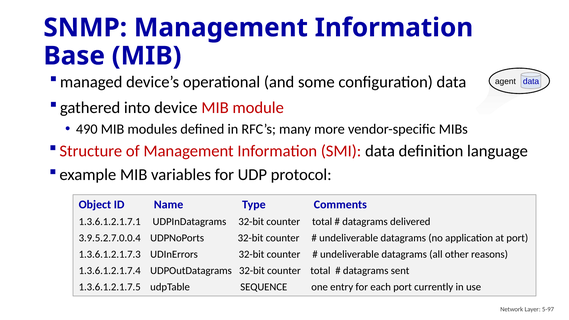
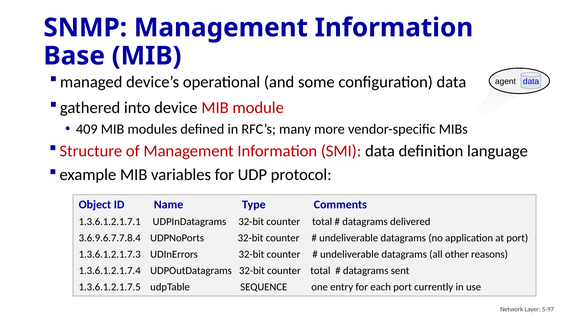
490: 490 -> 409 (87, 129)
3.9.5.2.7.0.0.4: 3.9.5.2.7.0.0.4 -> 3.6.9.6.7.7.8.4 (110, 238)
